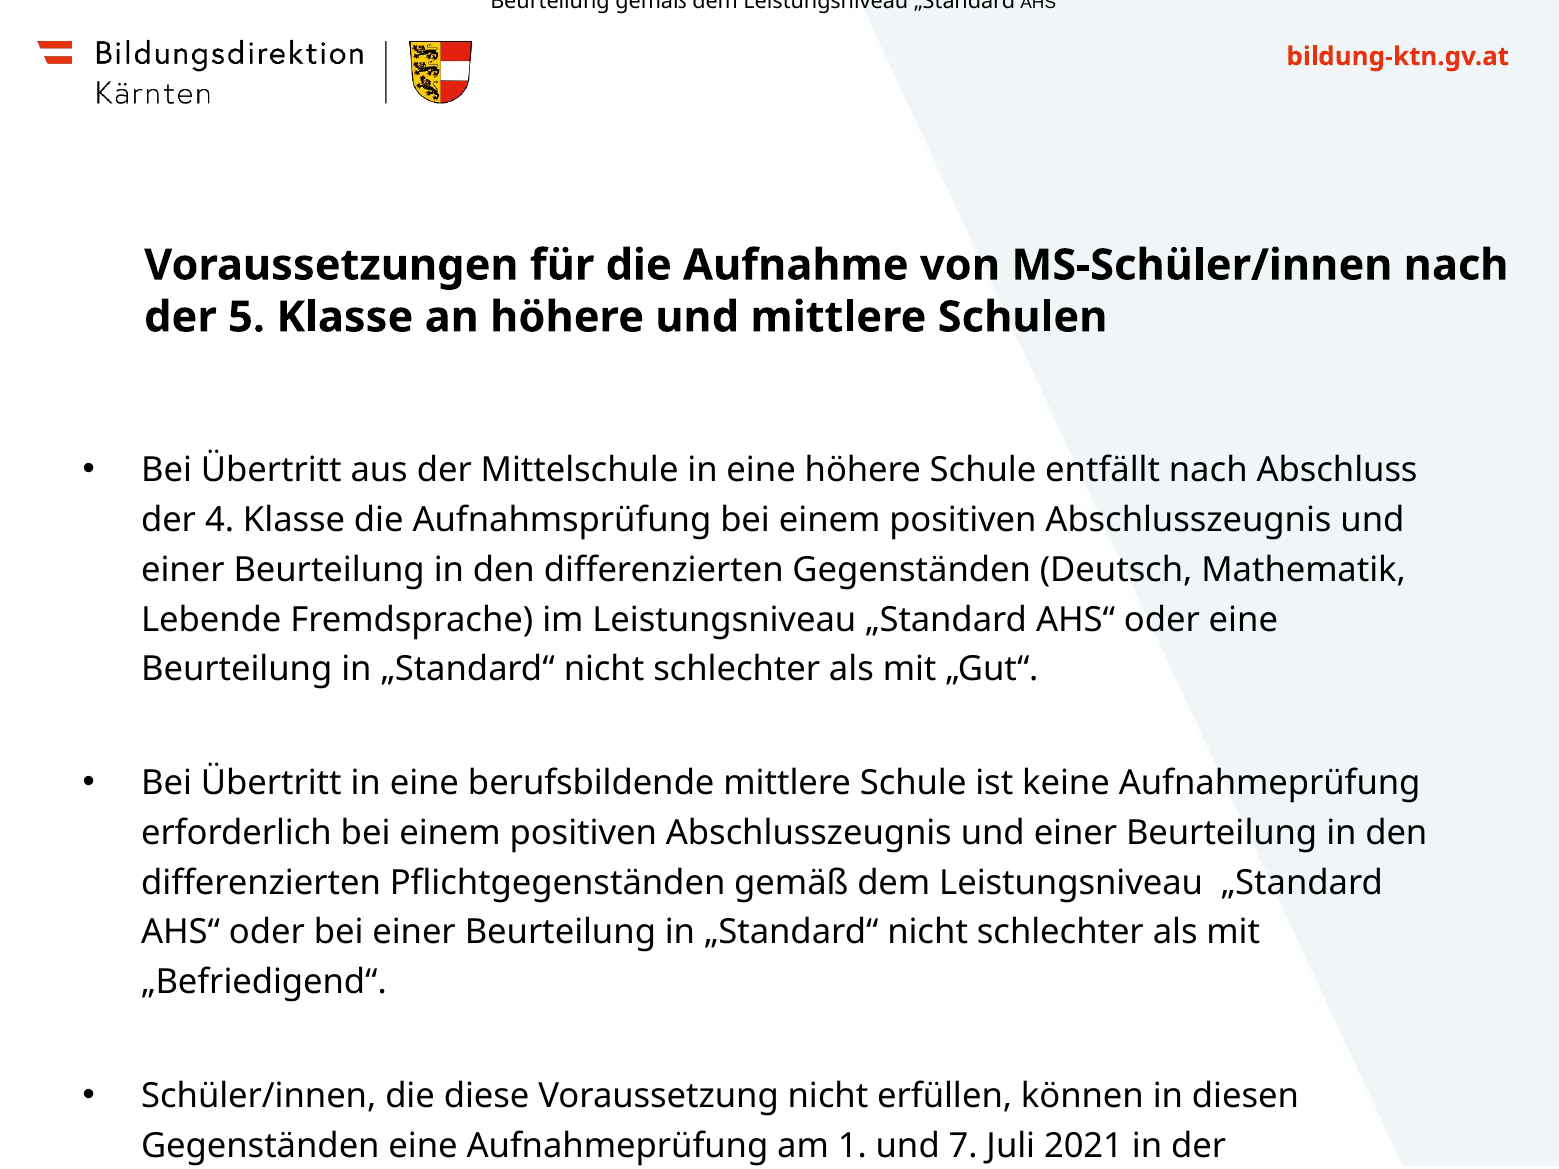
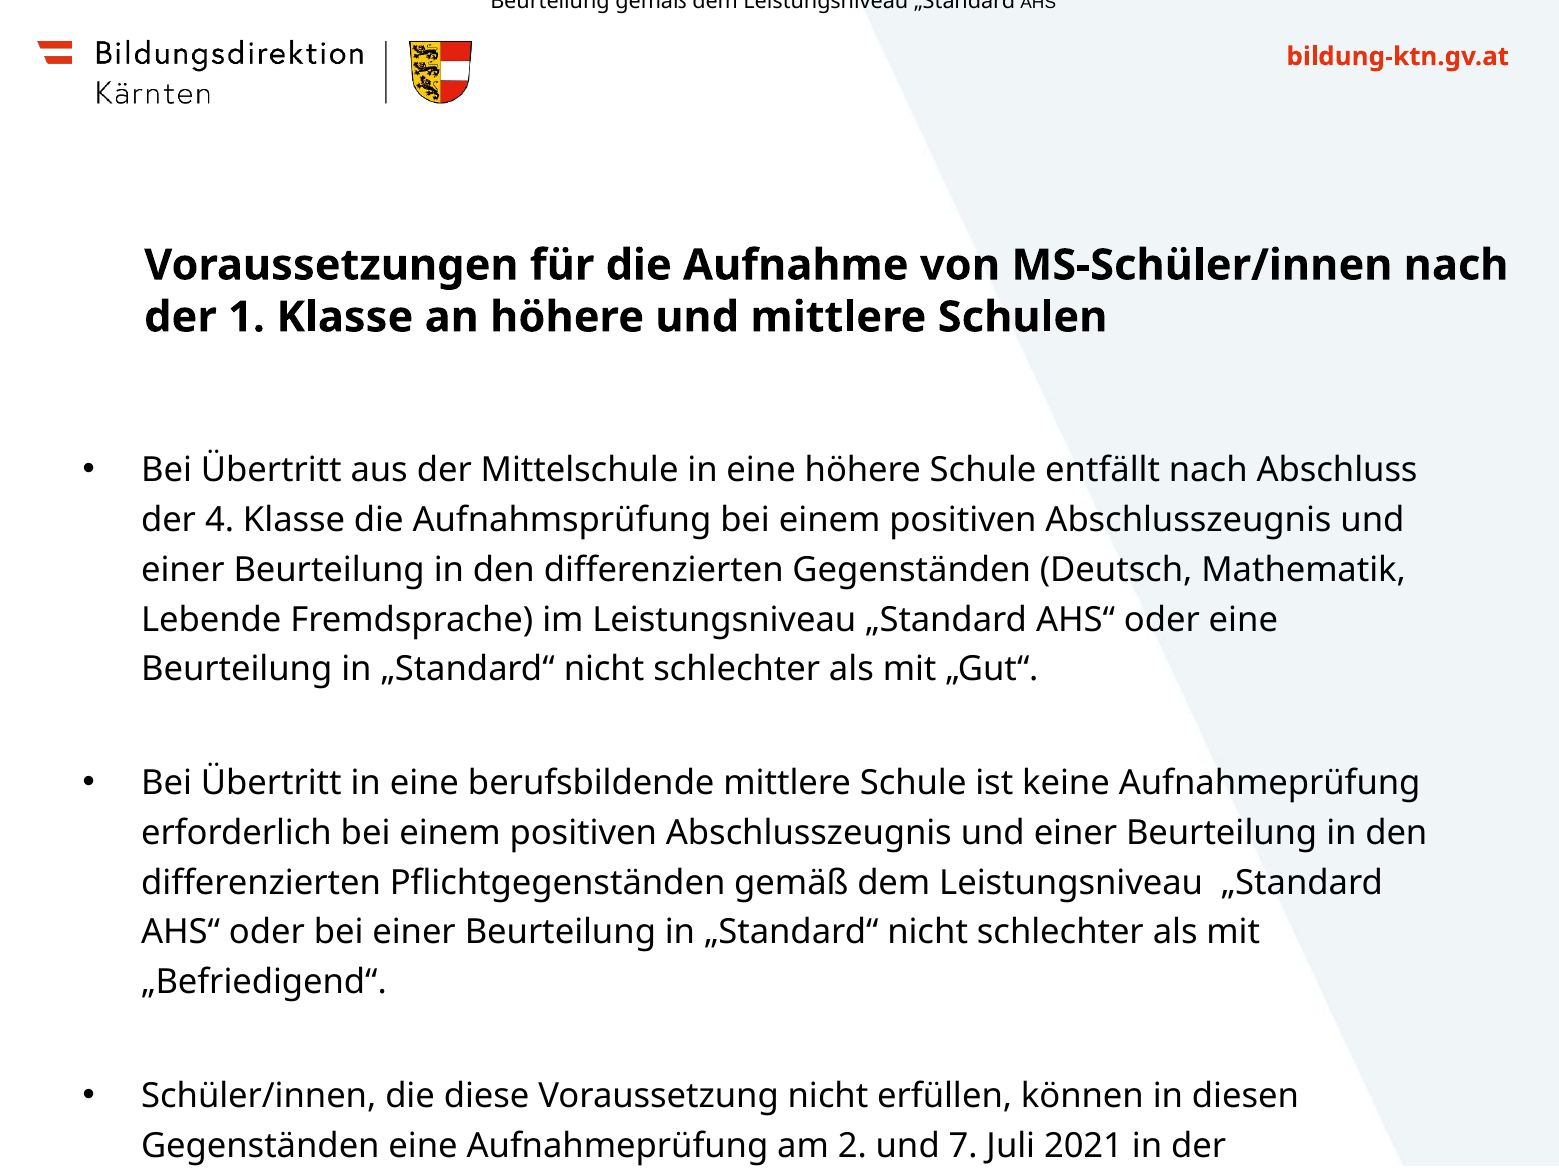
5: 5 -> 1 (247, 317)
1: 1 -> 2 (852, 1146)
